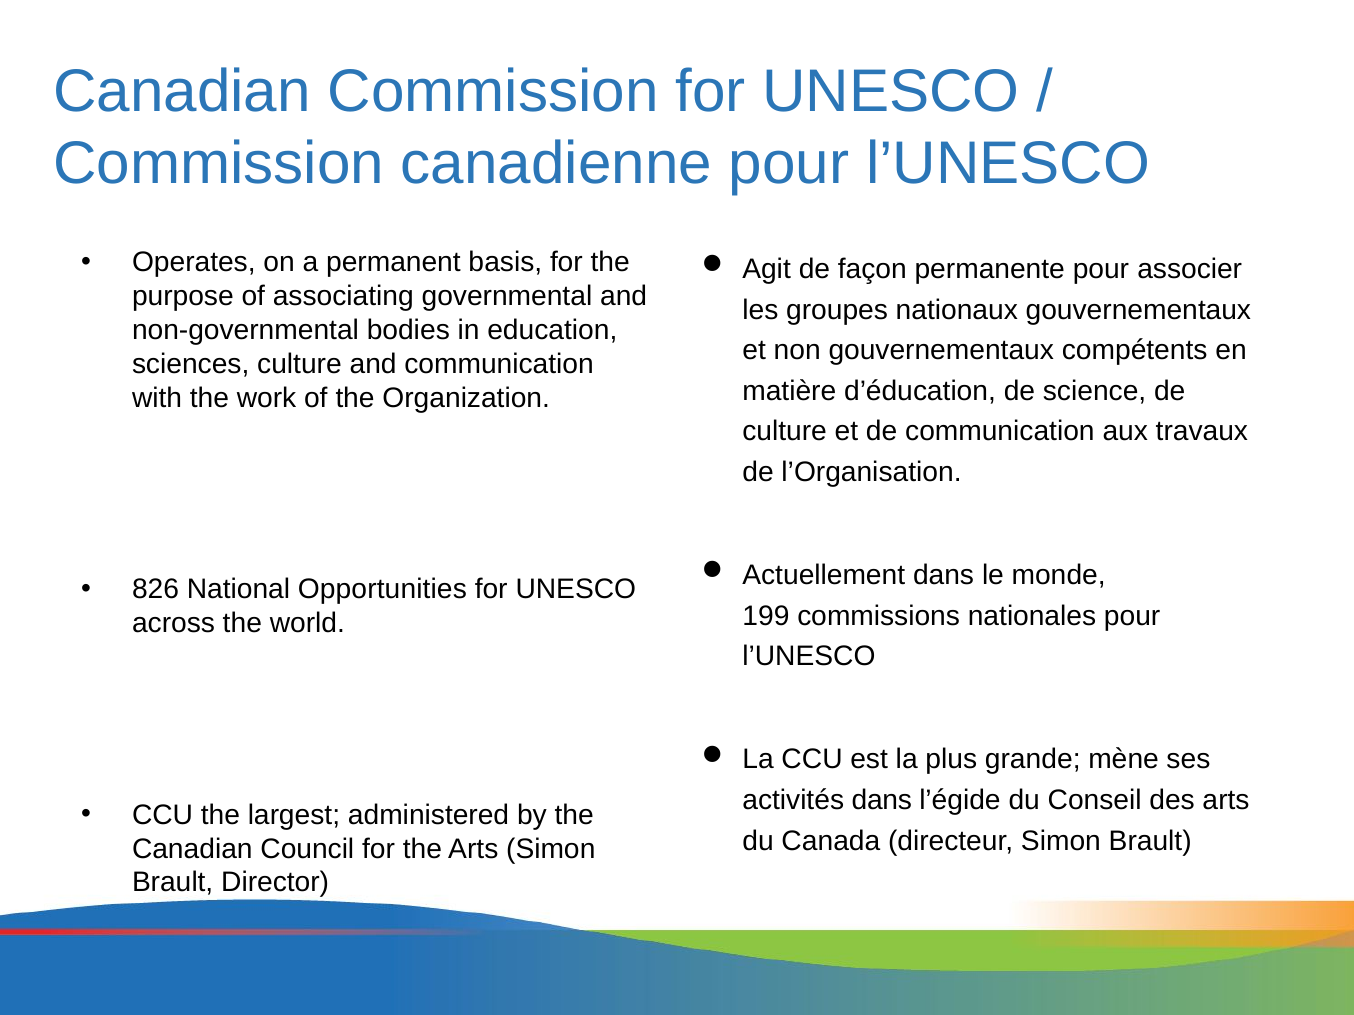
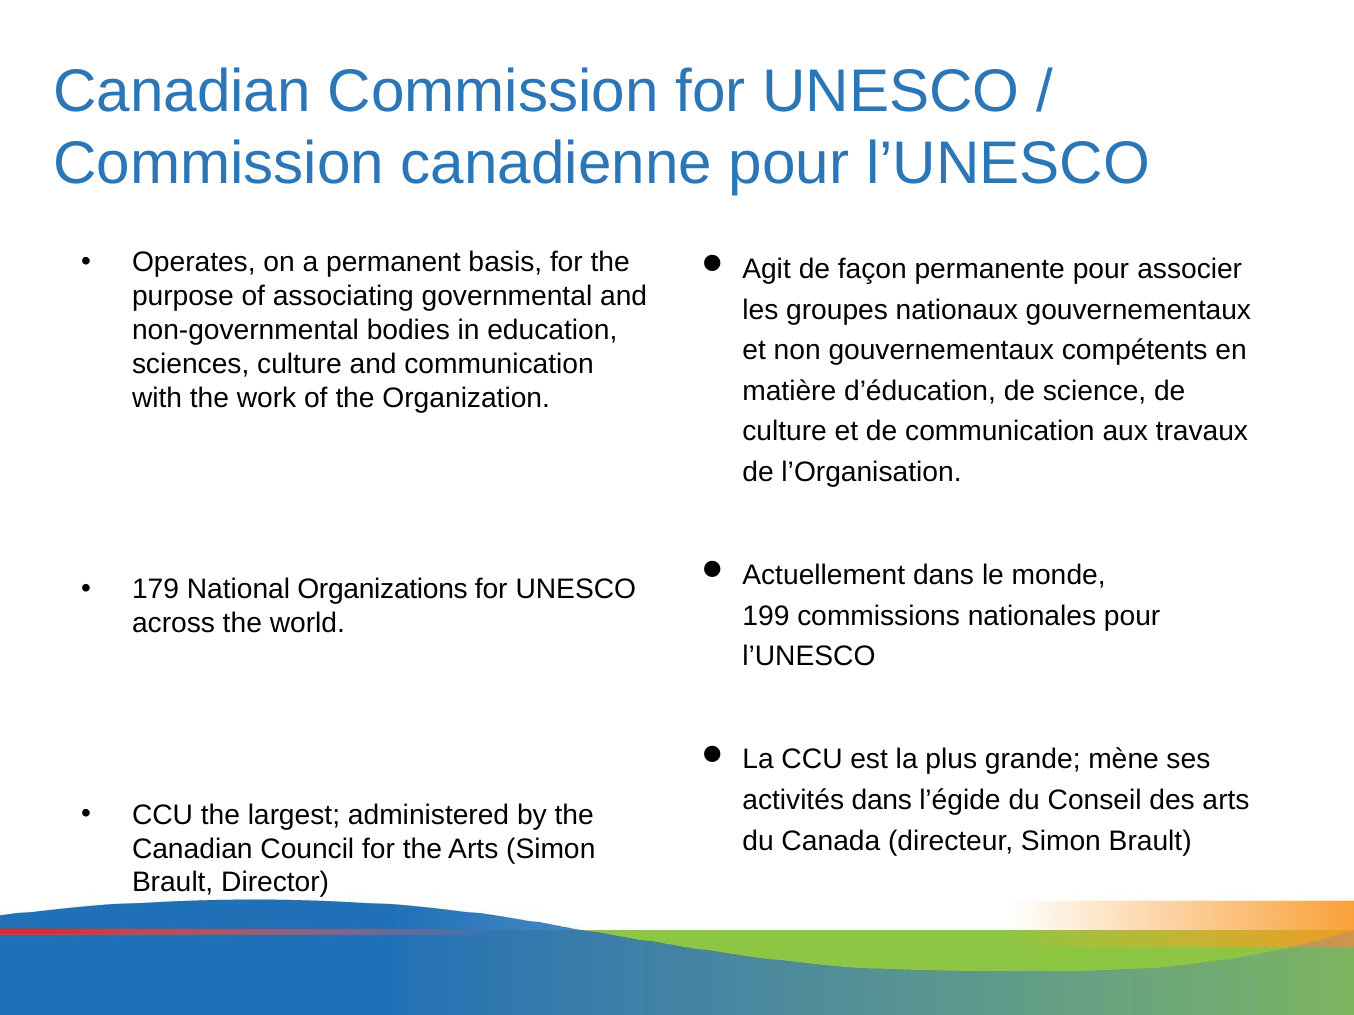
826: 826 -> 179 (156, 590)
Opportunities: Opportunities -> Organizations (383, 590)
